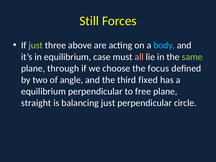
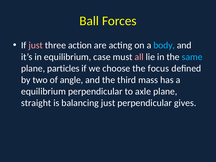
Still: Still -> Ball (89, 21)
just colour: light green -> pink (36, 45)
above: above -> action (80, 45)
same colour: light green -> light blue (192, 57)
through: through -> particles (63, 68)
fixed: fixed -> mass (148, 80)
free: free -> axle (143, 91)
circle: circle -> gives (185, 103)
